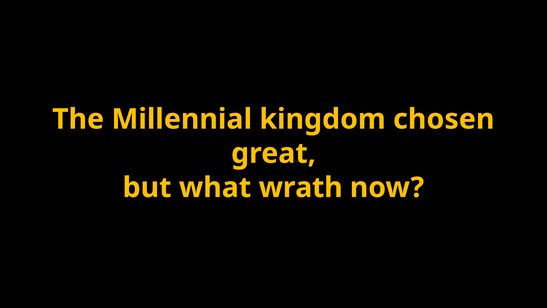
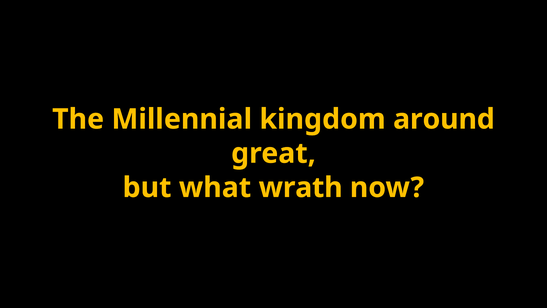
chosen: chosen -> around (444, 119)
